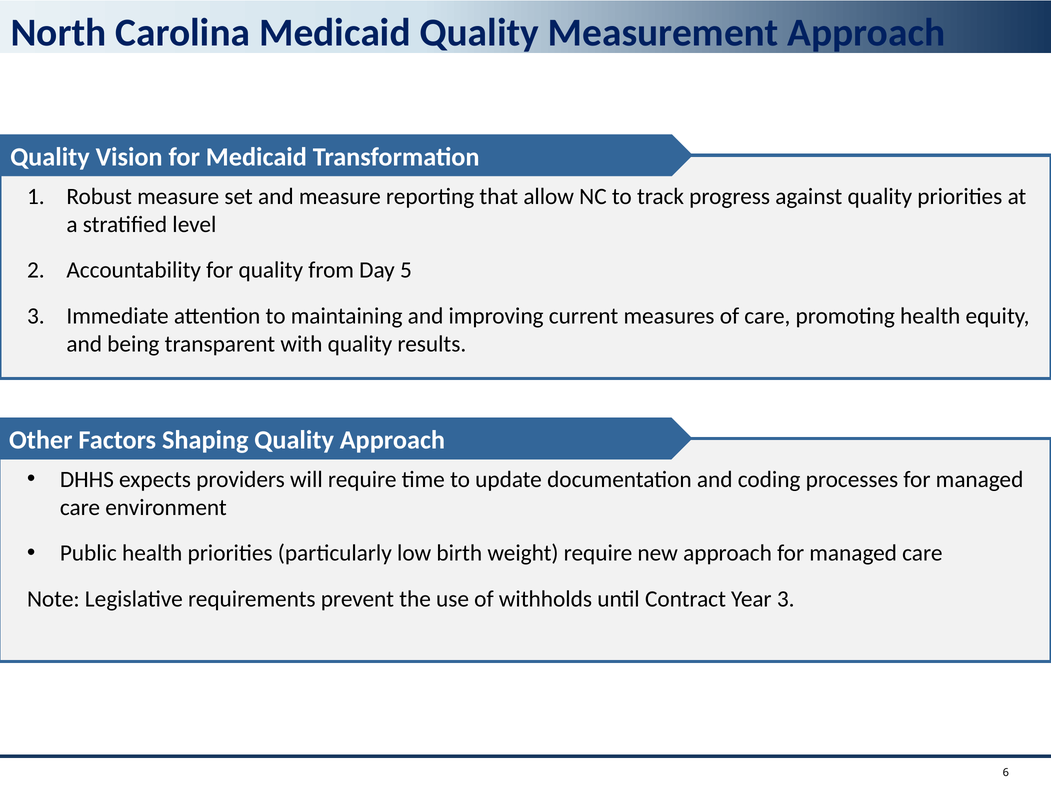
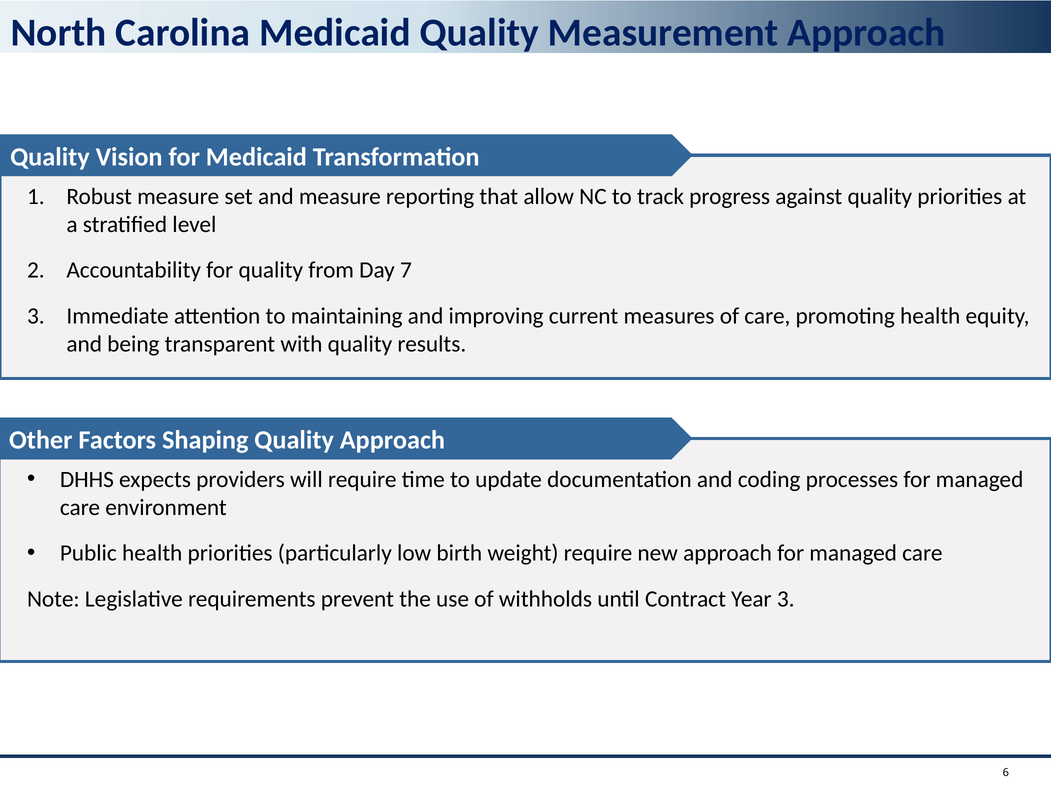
5: 5 -> 7 (406, 270)
